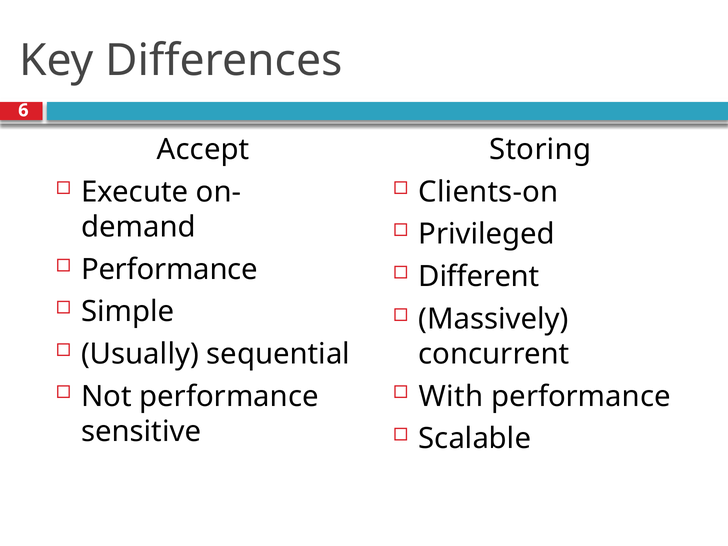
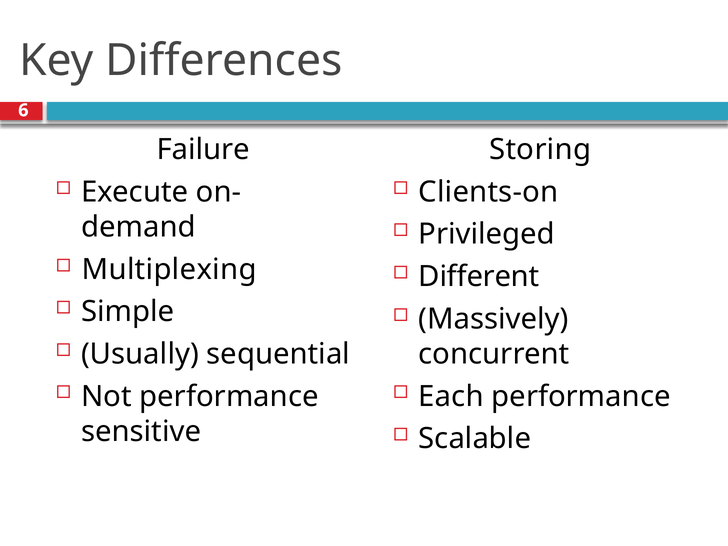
Accept: Accept -> Failure (203, 150)
Performance: Performance -> Multiplexing (169, 270)
With: With -> Each (451, 396)
